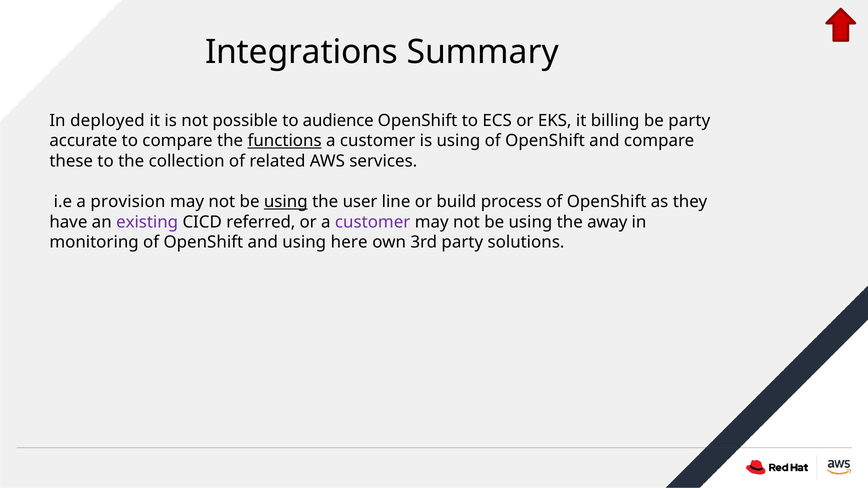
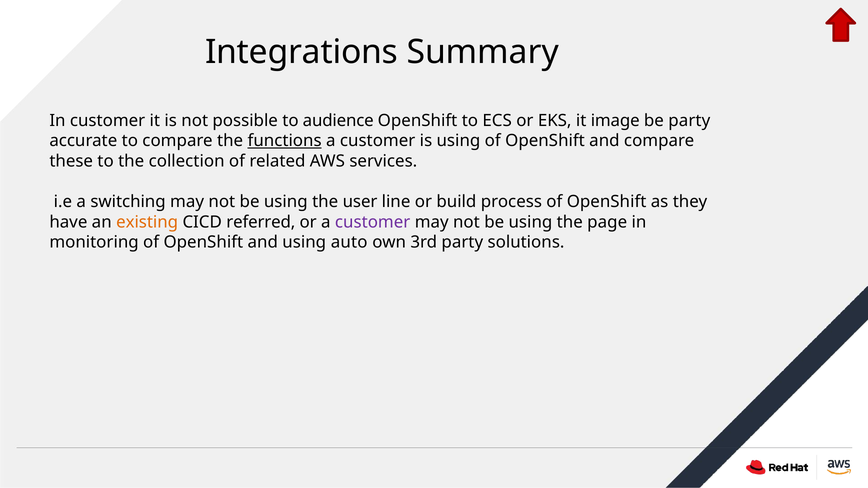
In deployed: deployed -> customer (108, 121)
billing: billing -> image (615, 121)
provision: provision -> switching (128, 202)
using underline: present -> none (286, 202)
existing colour: purple -> orange (147, 222)
away: away -> page (607, 222)
here: here -> auto (349, 242)
